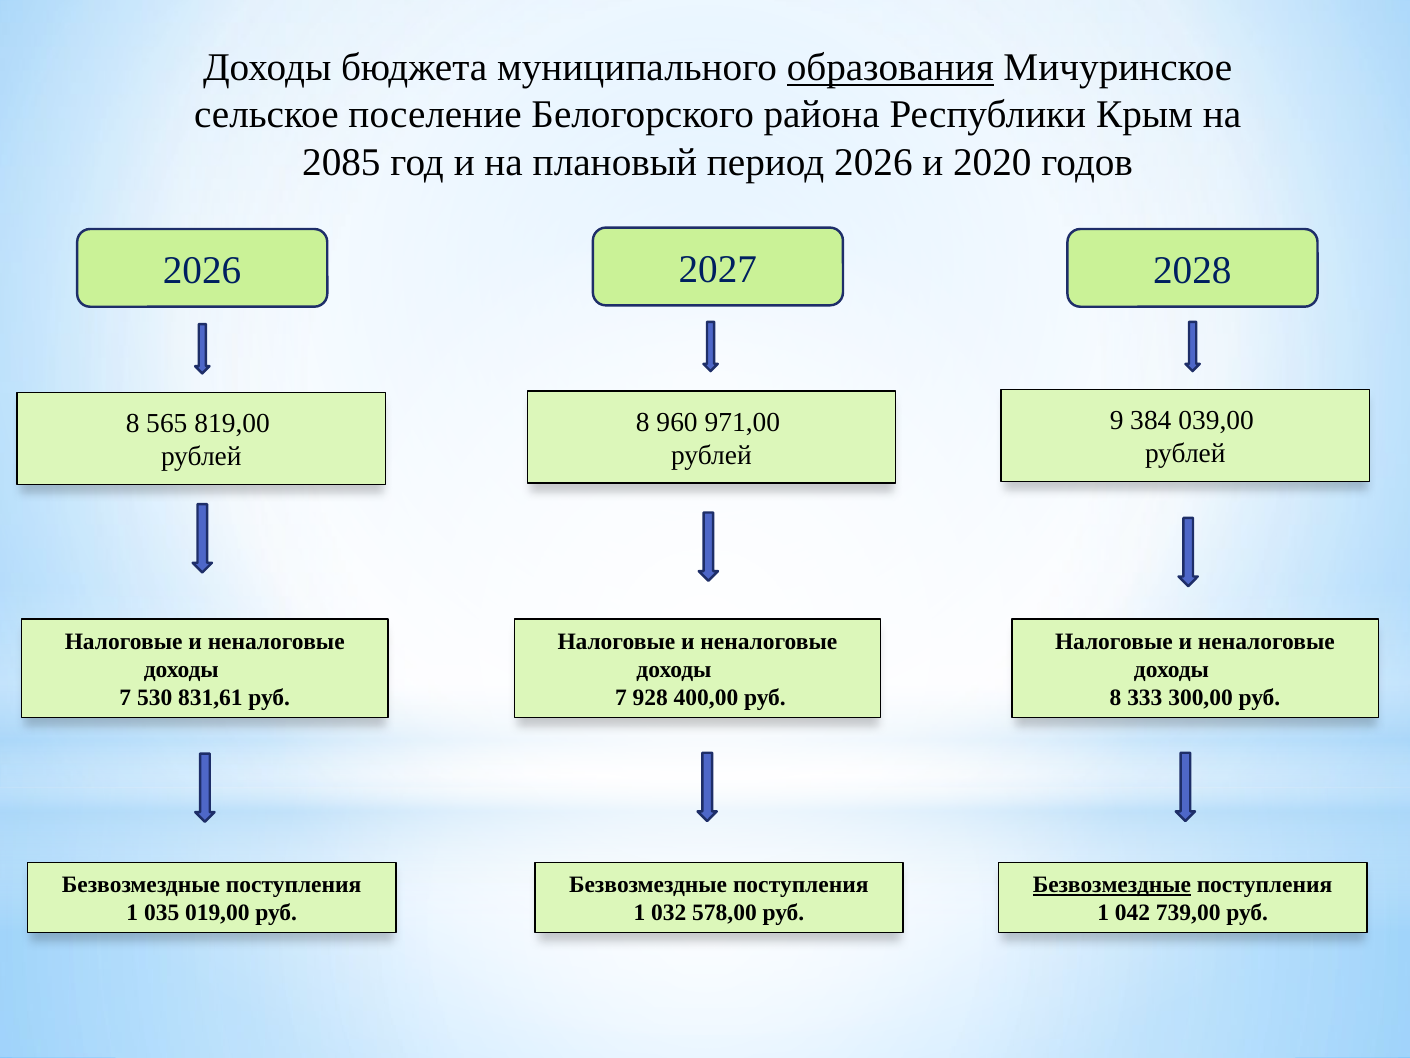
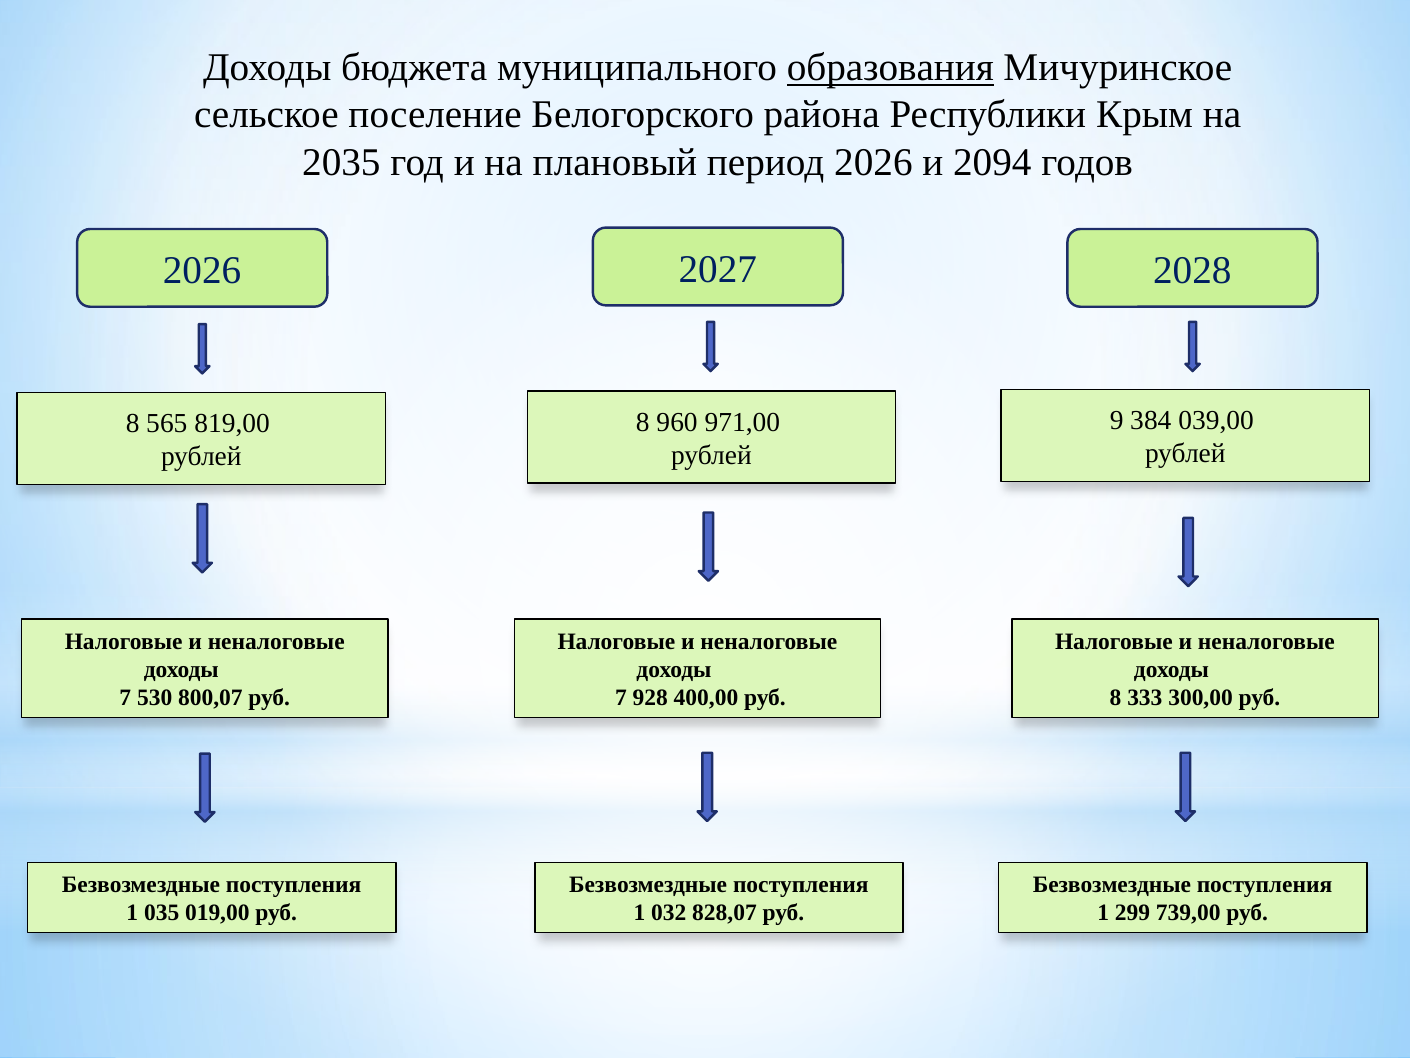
2085: 2085 -> 2035 (341, 162)
2020: 2020 -> 2094 (992, 162)
831,61: 831,61 -> 800,07 (210, 698)
Безвозмездные underline: present -> none (1112, 884)
578,00: 578,00 -> 828,07 (724, 913)
042: 042 -> 299 (1133, 913)
